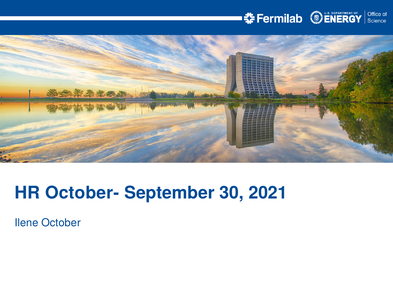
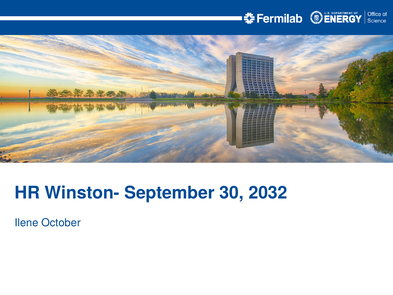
October-: October- -> Winston- (82, 193)
2021: 2021 -> 2032 (268, 193)
